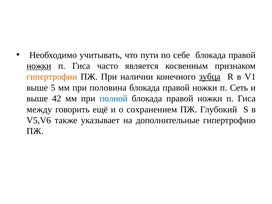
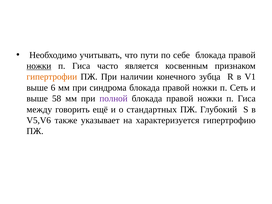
зубца underline: present -> none (210, 77)
5: 5 -> 6 (53, 88)
половина: половина -> синдрома (108, 88)
42: 42 -> 58 (57, 99)
полной colour: blue -> purple (114, 99)
сохранением: сохранением -> стандартных (152, 109)
дополнительные: дополнительные -> характеризуется (168, 120)
